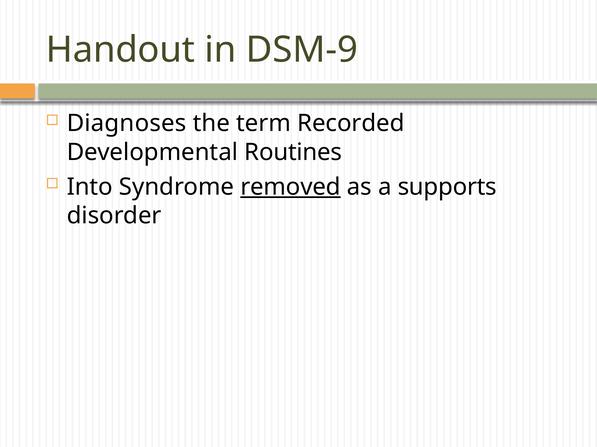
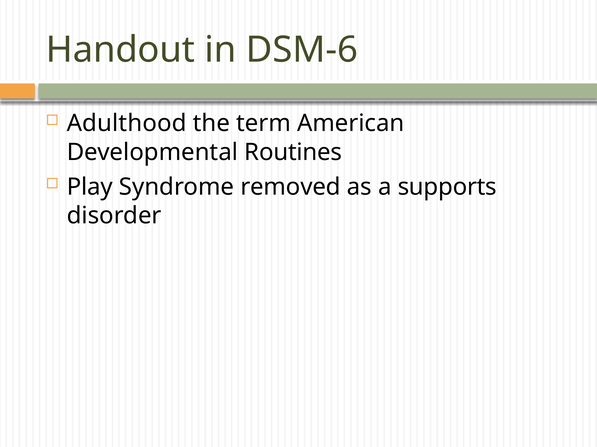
DSM-9: DSM-9 -> DSM-6 (302, 50)
Diagnoses: Diagnoses -> Adulthood (127, 124)
Recorded: Recorded -> American (351, 124)
Into: Into -> Play (90, 187)
removed underline: present -> none (291, 187)
